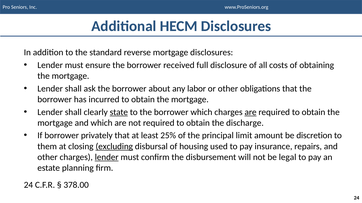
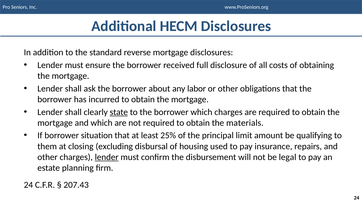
are underline: present -> none (251, 112)
discharge: discharge -> materials (245, 123)
privately: privately -> situation (97, 136)
discretion: discretion -> qualifying (314, 136)
excluding underline: present -> none (114, 147)
378.00: 378.00 -> 207.43 (76, 185)
